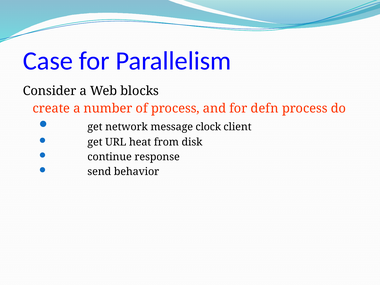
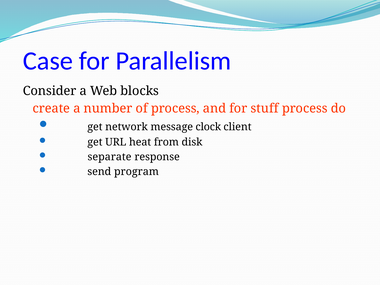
defn: defn -> stuff (265, 109)
continue: continue -> separate (110, 157)
behavior: behavior -> program (136, 172)
